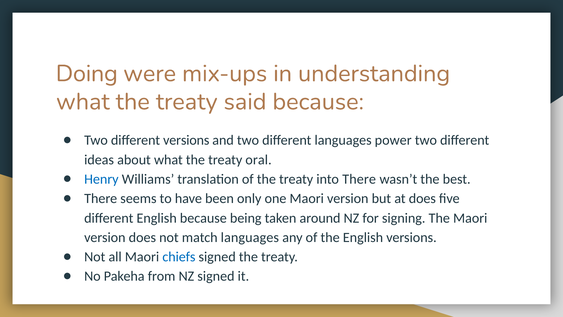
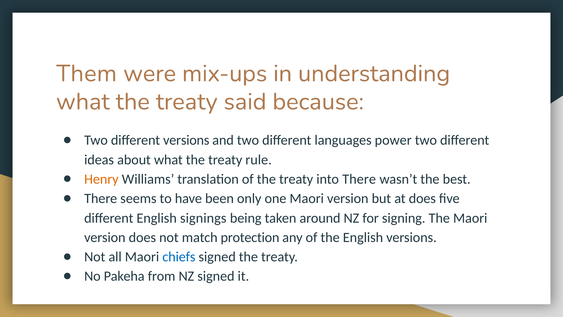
Doing: Doing -> Them (87, 73)
oral: oral -> rule (259, 160)
Henry colour: blue -> orange (101, 179)
English because: because -> signings (203, 218)
match languages: languages -> protection (250, 237)
